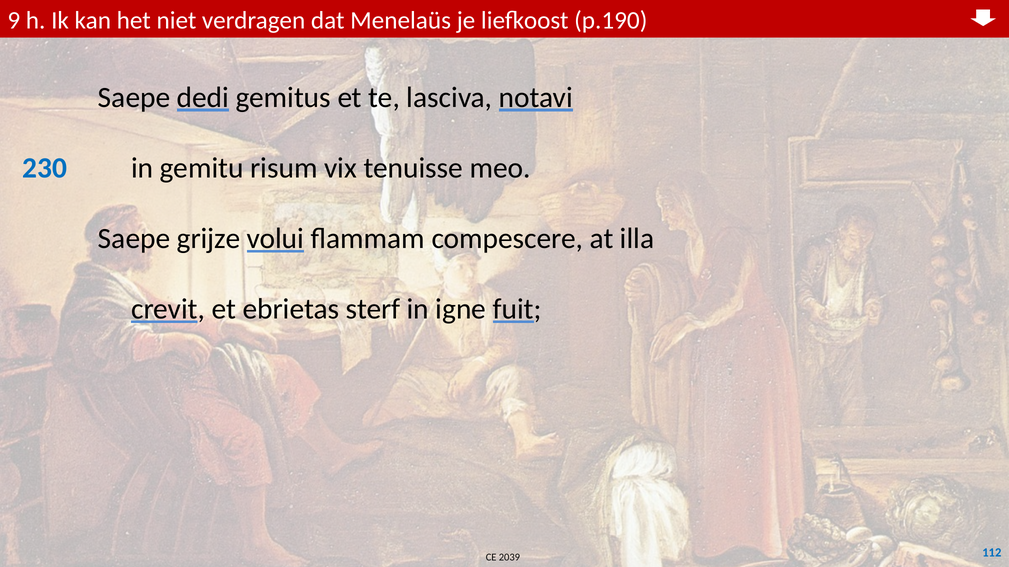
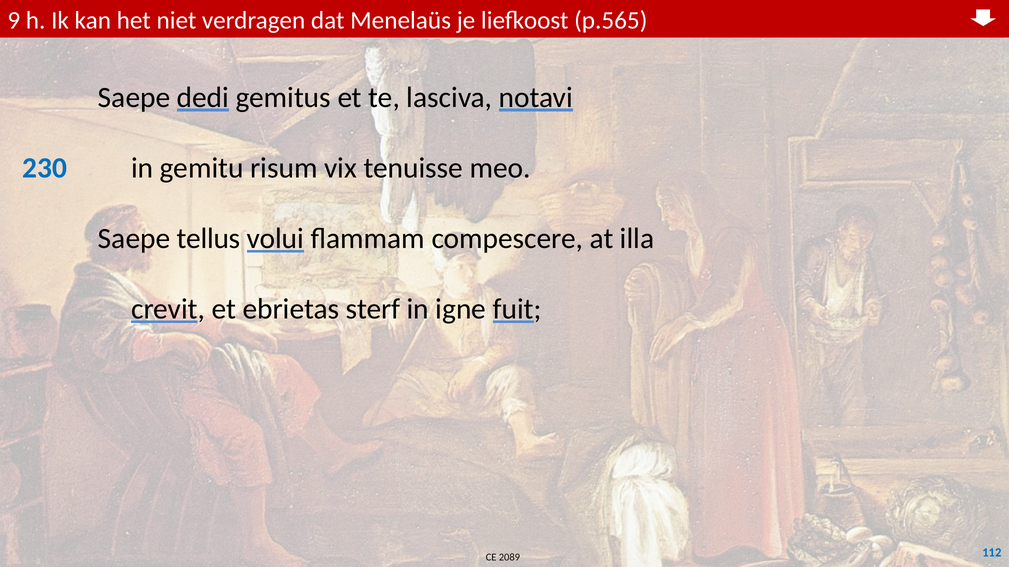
p.190: p.190 -> p.565 (611, 21)
grijze: grijze -> tellus (209, 239)
2039: 2039 -> 2089 (509, 558)
